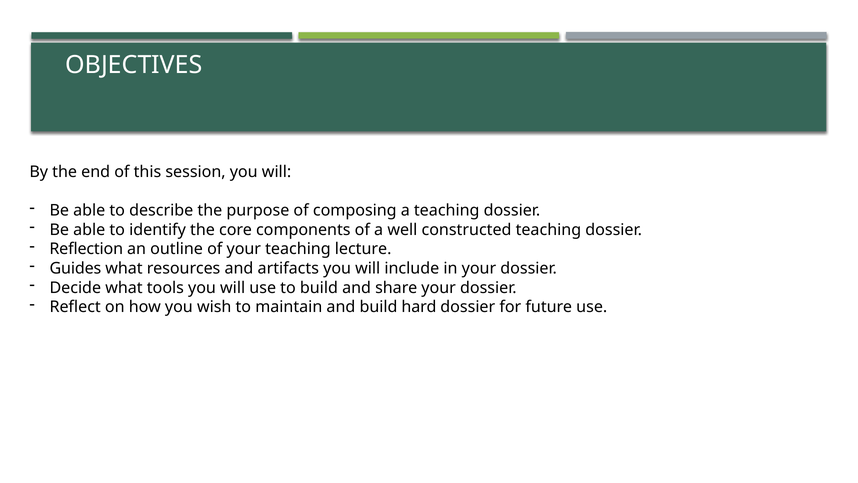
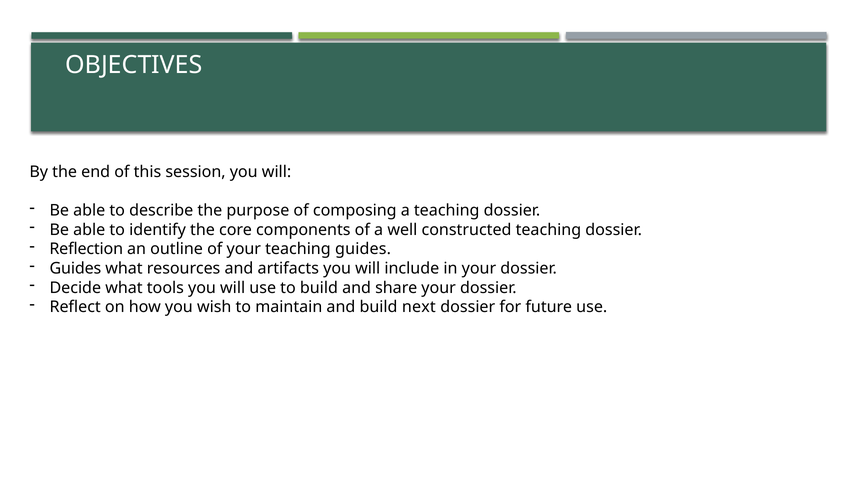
teaching lecture: lecture -> guides (363, 249)
hard: hard -> next (419, 307)
